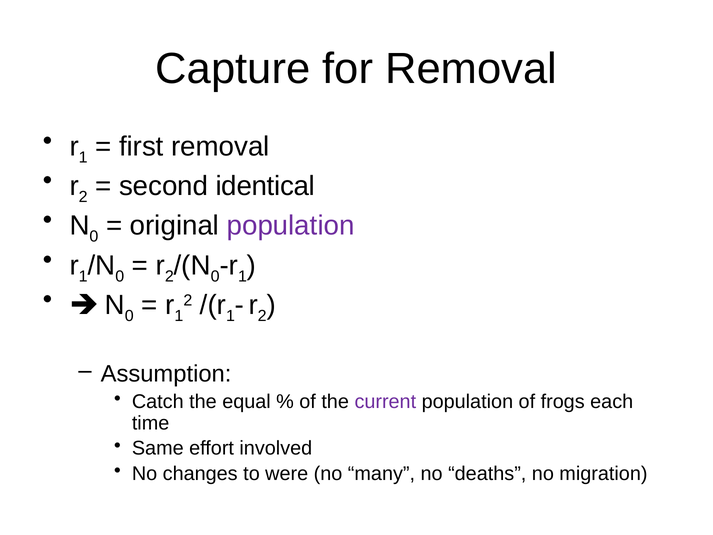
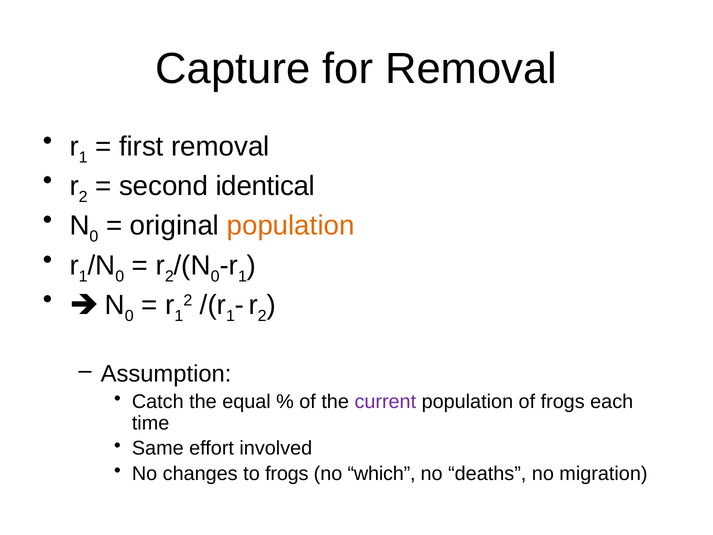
population colour: purple -> orange (291, 226)
to were: were -> frogs (287, 474)
many: many -> which (382, 474)
